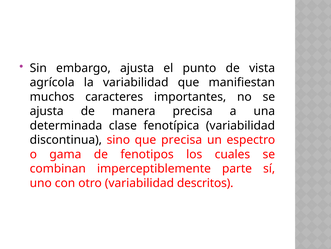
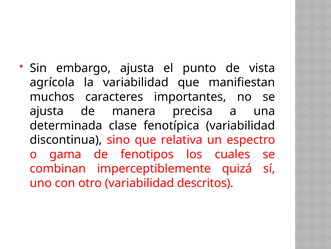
que precisa: precisa -> relativa (182, 140)
parte: parte -> quizá (237, 168)
